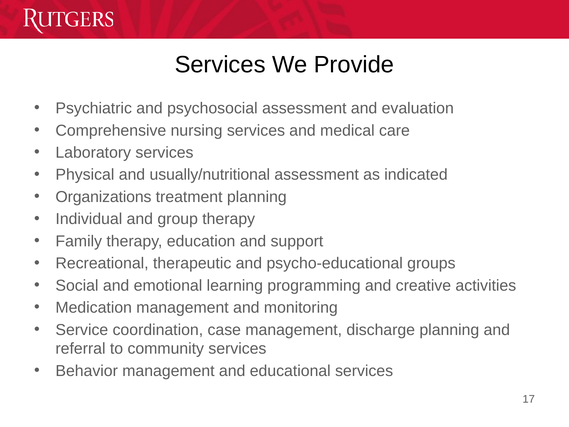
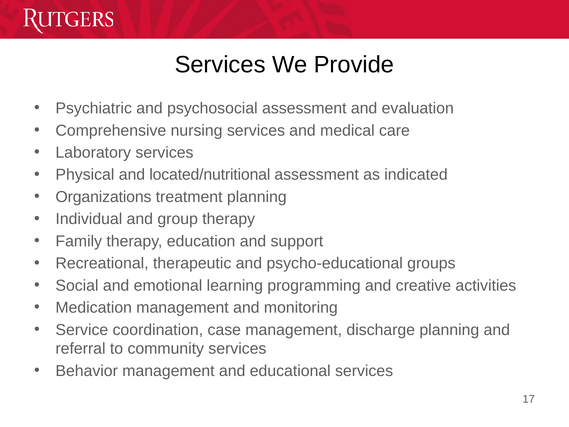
usually/nutritional: usually/nutritional -> located/nutritional (210, 175)
